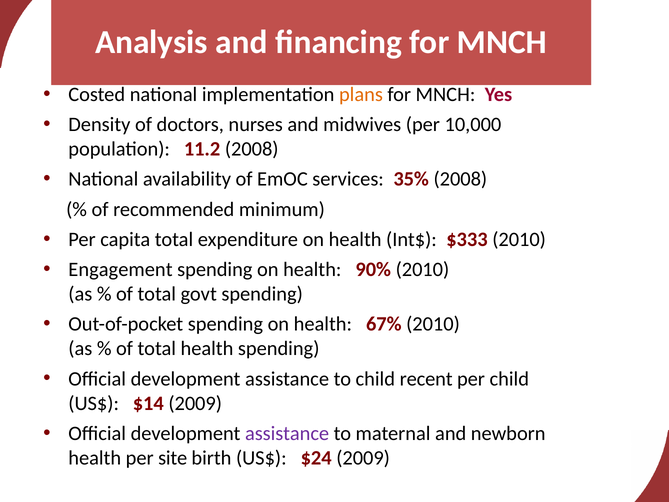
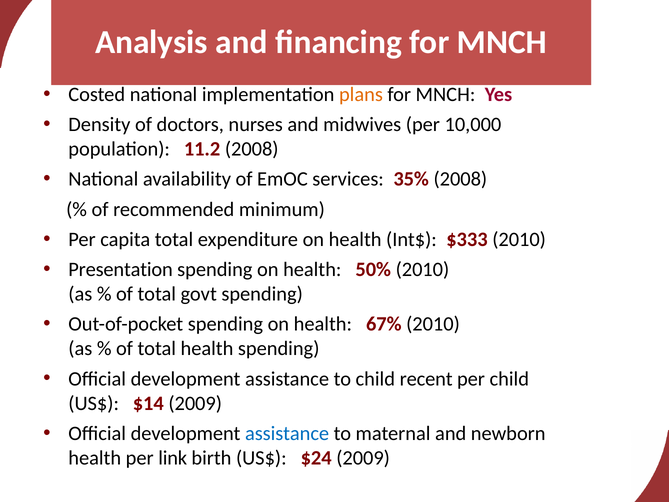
Engagement: Engagement -> Presentation (121, 269)
90%: 90% -> 50% (373, 269)
assistance colour: purple -> blue (287, 433)
site: site -> link (173, 458)
